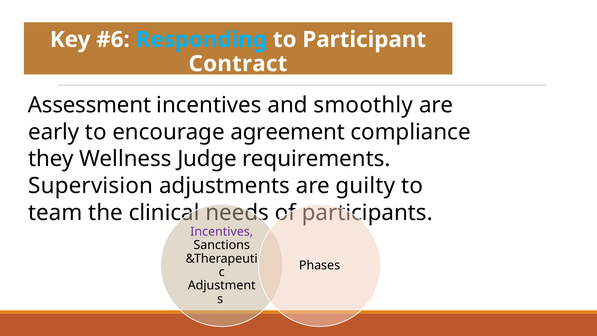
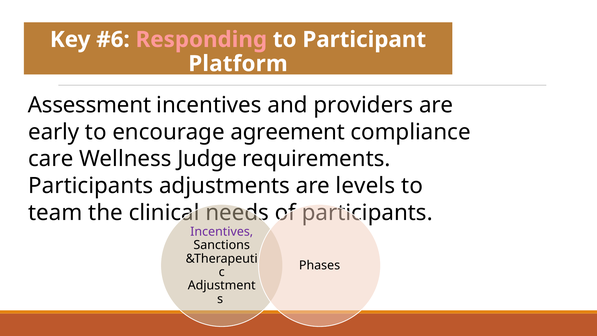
Responding colour: light blue -> pink (201, 40)
Contract: Contract -> Platform (238, 64)
smoothly: smoothly -> providers (363, 105)
they: they -> care (51, 159)
Supervision: Supervision -> Participants (91, 186)
guilty: guilty -> levels (365, 186)
